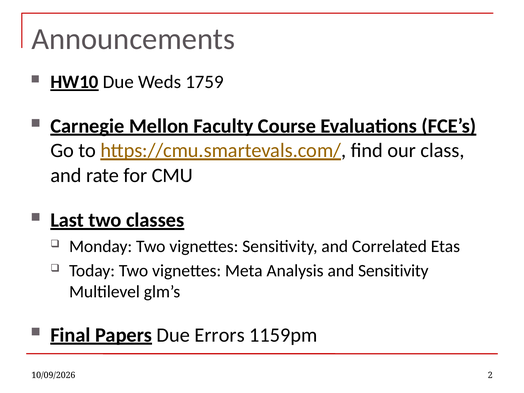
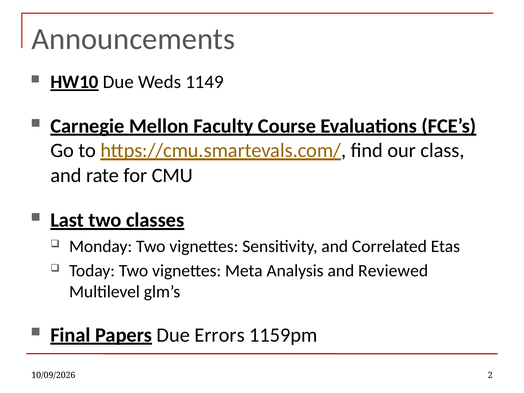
1759: 1759 -> 1149 (205, 82)
and Sensitivity: Sensitivity -> Reviewed (393, 271)
